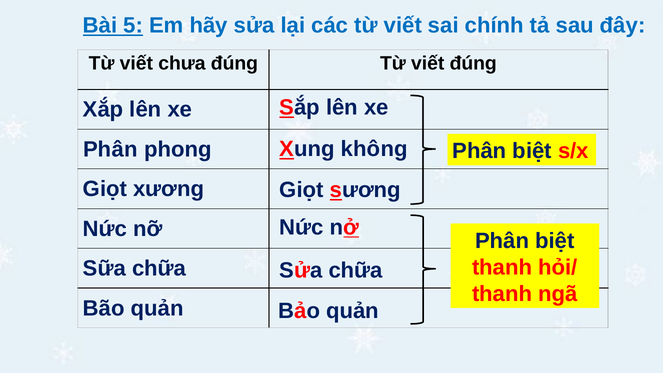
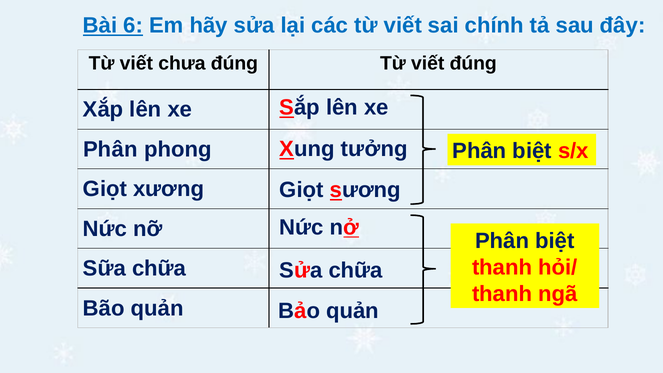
5: 5 -> 6 (133, 26)
không: không -> tưởng (374, 149)
